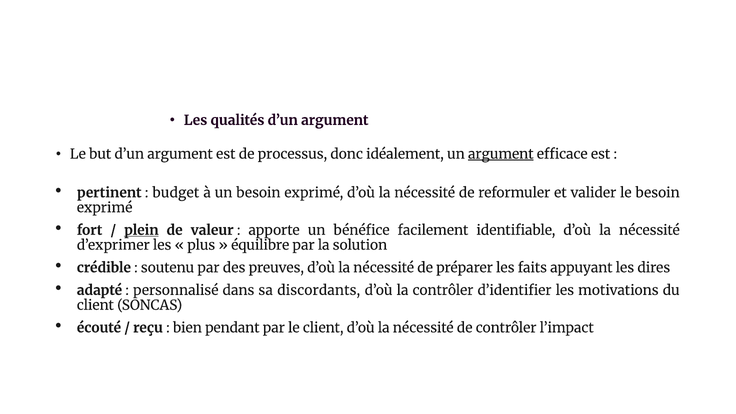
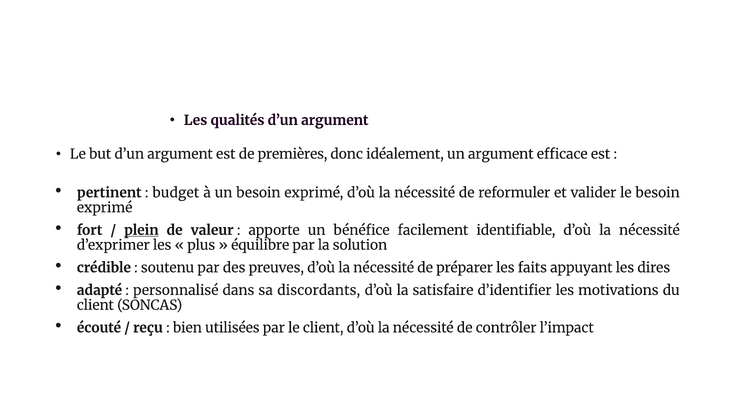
processus: processus -> premières (292, 154)
argument underline: present -> none (501, 154)
la contrôler: contrôler -> satisfaire (443, 290)
pendant: pendant -> utilisées (232, 328)
